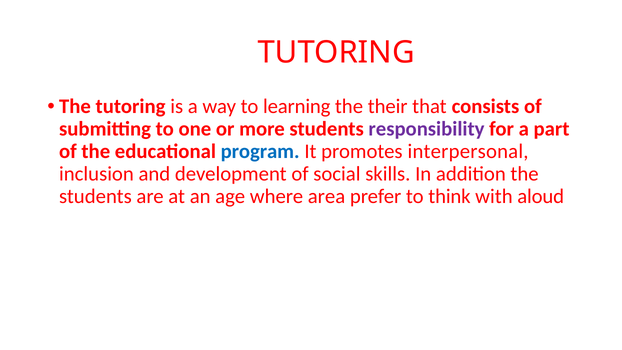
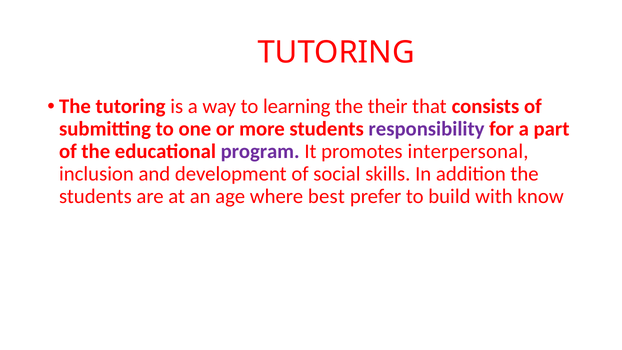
program colour: blue -> purple (260, 151)
area: area -> best (326, 196)
think: think -> build (449, 196)
aloud: aloud -> know (541, 196)
